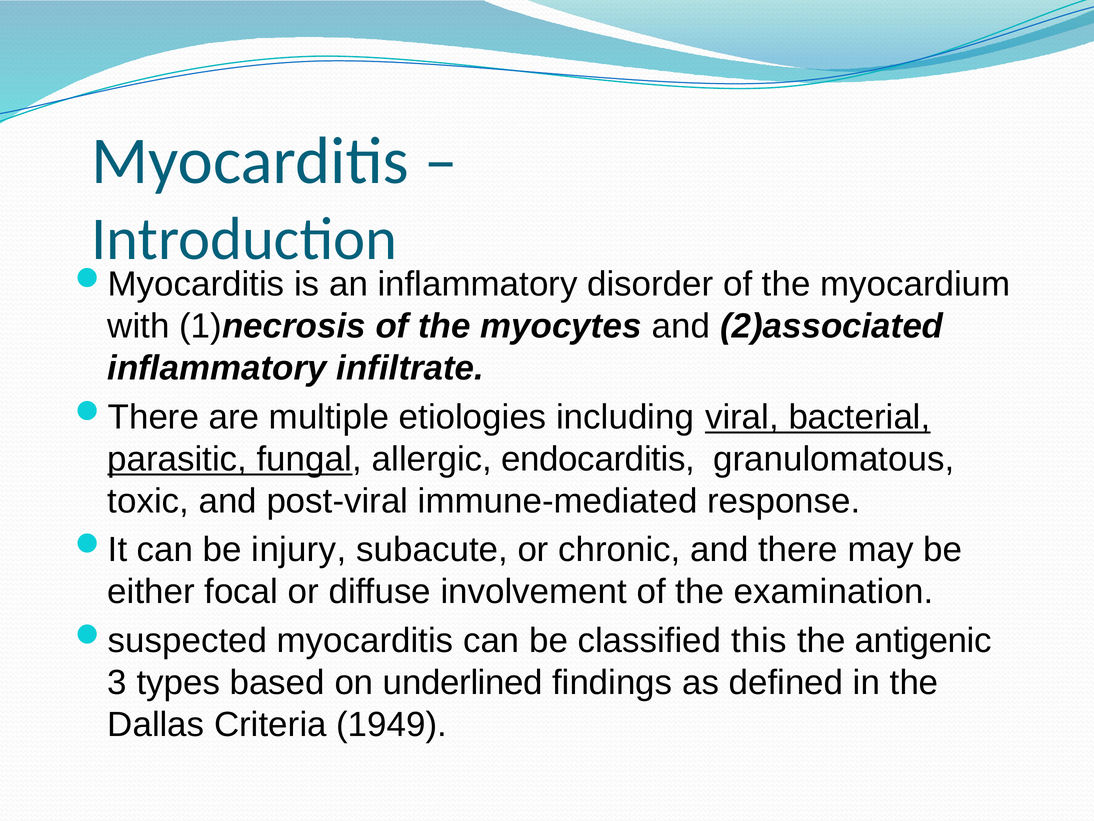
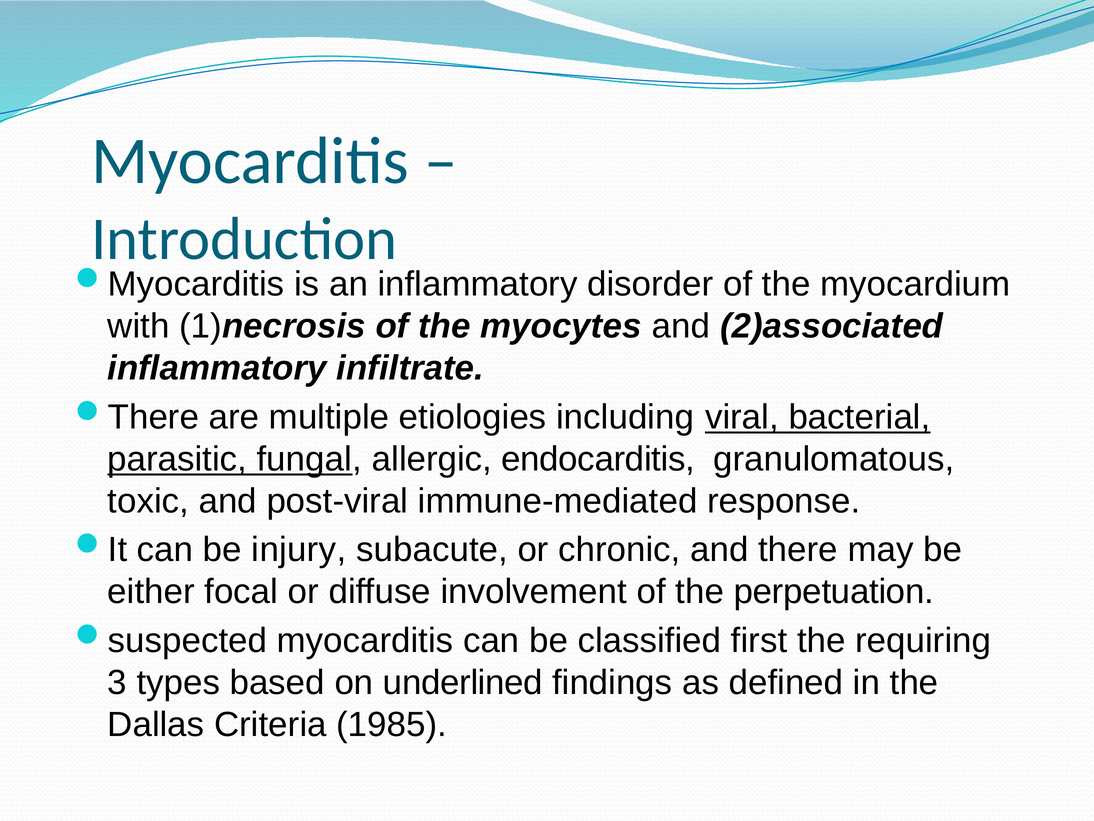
examination: examination -> perpetuation (834, 591)
this: this -> first (759, 640)
antigenic: antigenic -> requiring (923, 640)
1949: 1949 -> 1985 (392, 724)
